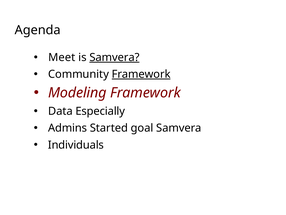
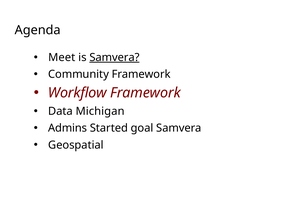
Framework underline: present -> none (141, 74)
Modeling: Modeling -> Workflow (77, 93)
Especially: Especially -> Michigan (100, 111)
Individuals: Individuals -> Geospatial (76, 145)
